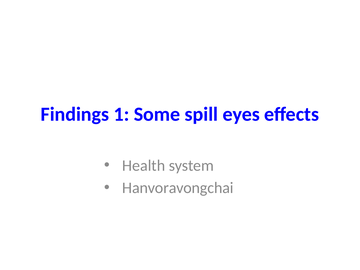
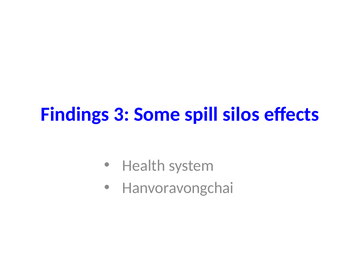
1: 1 -> 3 (121, 114)
eyes: eyes -> silos (241, 114)
